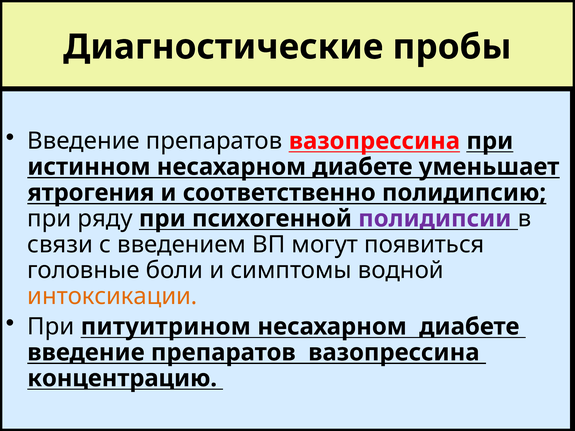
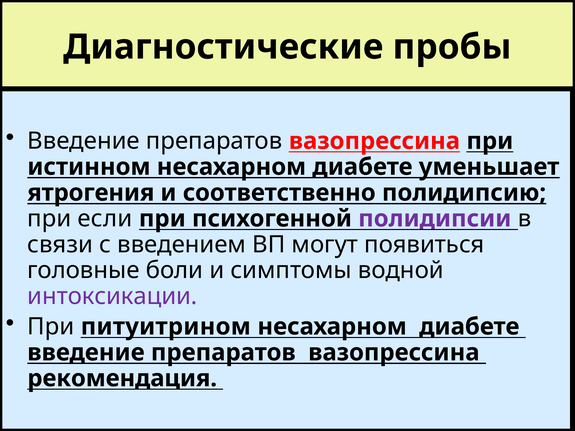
ряду: ряду -> если (105, 219)
интоксикации colour: orange -> purple (112, 296)
концентрацию: концентрацию -> рекомендация (122, 379)
